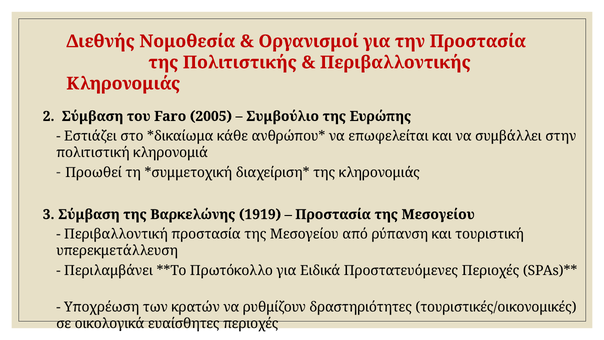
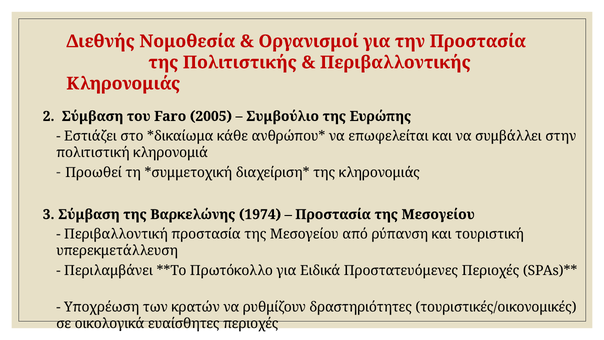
1919: 1919 -> 1974 (260, 214)
